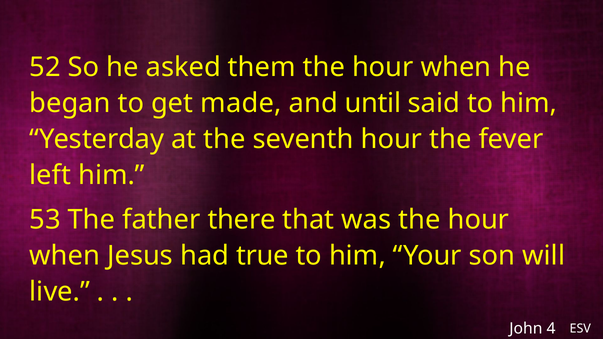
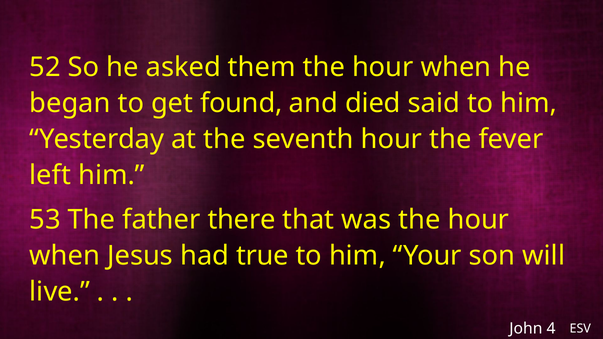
made: made -> found (241, 103)
until: until -> died (373, 103)
